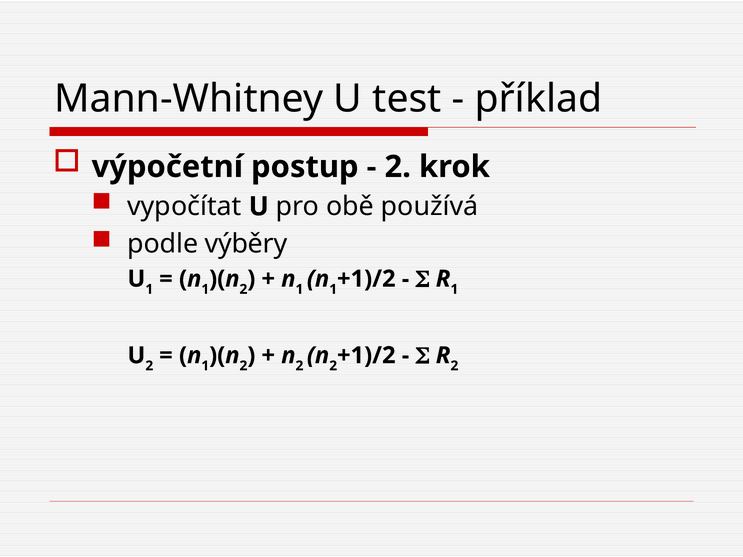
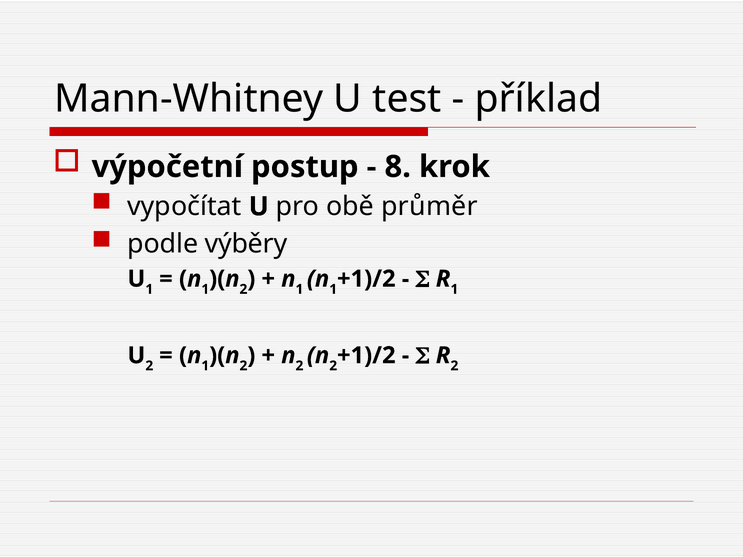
2: 2 -> 8 (398, 167)
používá: používá -> průměr (429, 207)
